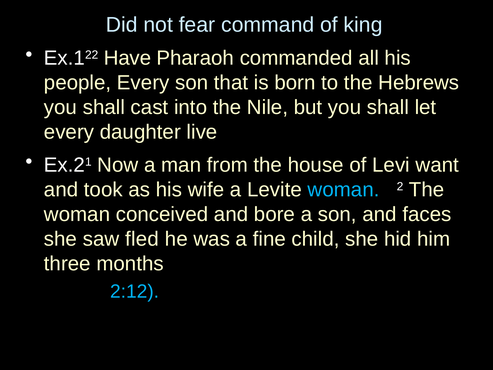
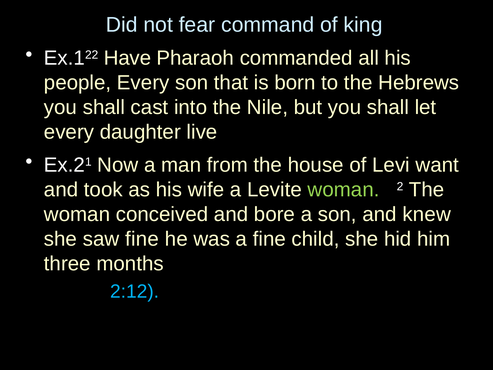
woman colour: light blue -> light green (344, 190)
faces: faces -> knew (427, 214)
saw fled: fled -> fine (142, 239)
